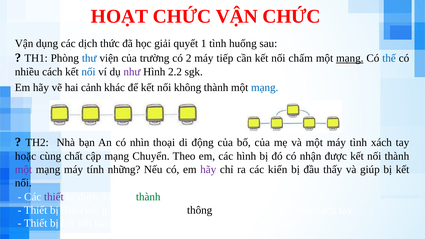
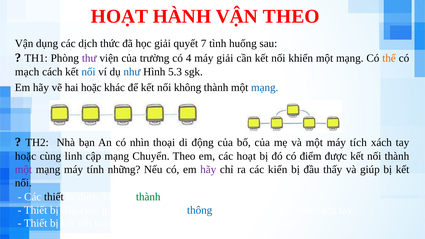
HOẠT CHỨC: CHỨC -> HÀNH (182, 17)
VẬN CHỨC: CHỨC -> THEO (291, 17)
1: 1 -> 7 (204, 44)
thư colour: blue -> purple (89, 58)
2: 2 -> 4 (189, 58)
máy tiếp: tiếp -> giải (225, 58)
chấm: chấm -> khiển (301, 58)
mạng underline: present -> none (350, 58)
thế colour: blue -> orange (389, 58)
nhiều: nhiều -> mạch (27, 72)
như colour: purple -> blue (132, 72)
2.2: 2.2 -> 5.3 (175, 72)
hai cảnh: cảnh -> hoặc (91, 88)
máy tình: tình -> tích (358, 143)
chất: chất -> linh (73, 156)
các hình: hình -> hoạt (246, 156)
nhận: nhận -> điểm (311, 156)
thiết colour: purple -> black (54, 197)
thông colour: black -> blue (200, 210)
